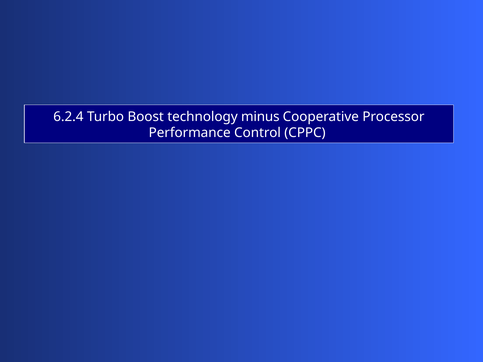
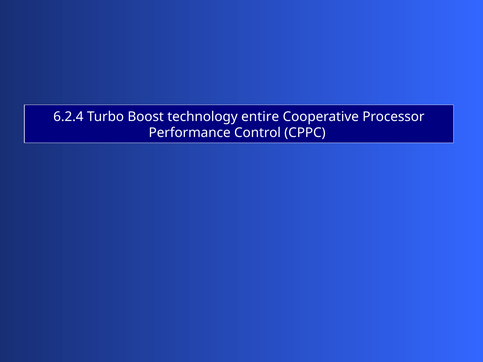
minus: minus -> entire (260, 117)
